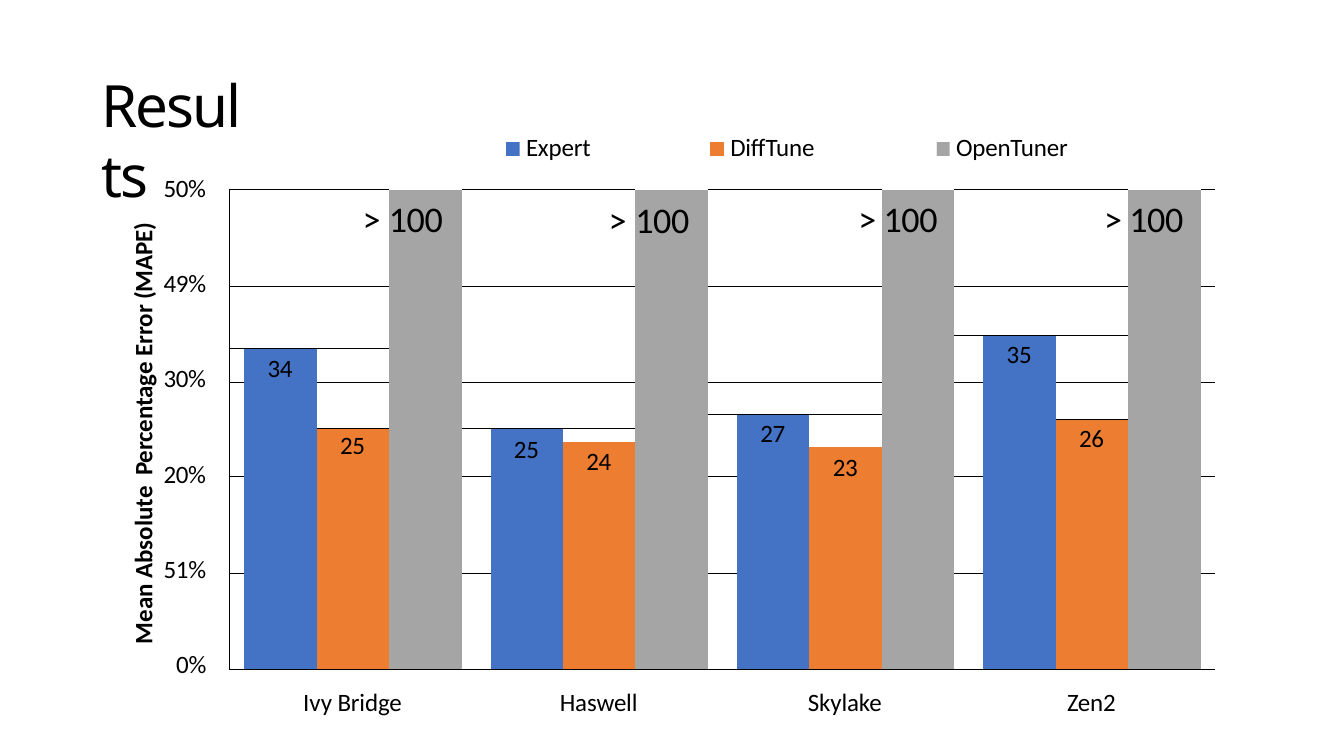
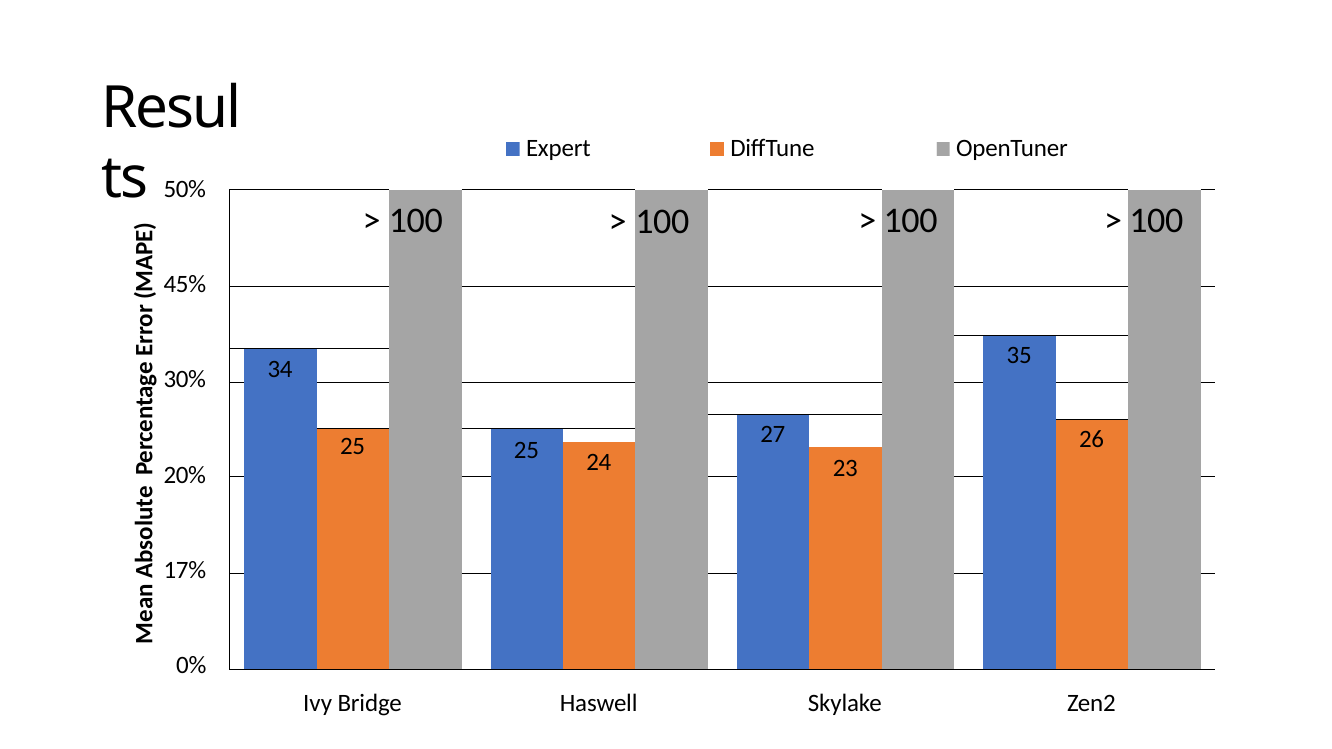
49%: 49% -> 45% (185, 284)
51%: 51% -> 17% (185, 571)
